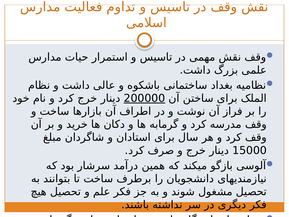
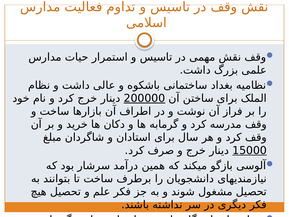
15000 underline: none -> present (250, 150)
